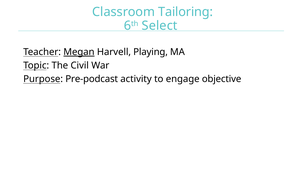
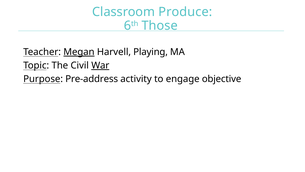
Tailoring: Tailoring -> Produce (185, 12)
Select: Select -> Those (160, 26)
War underline: none -> present (100, 65)
Pre-podcast: Pre-podcast -> Pre-address (92, 79)
